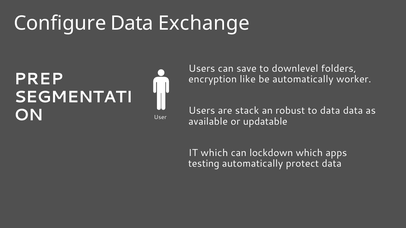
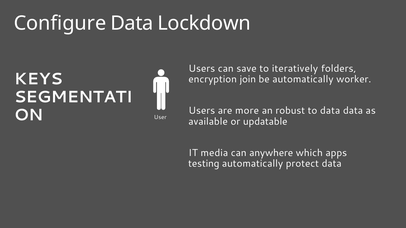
Exchange: Exchange -> Lockdown (204, 23)
downlevel: downlevel -> iteratively (295, 69)
PREP: PREP -> KEYS (39, 79)
like: like -> join (248, 79)
stack: stack -> more (247, 111)
IT which: which -> media (214, 153)
lockdown: lockdown -> anywhere (271, 153)
